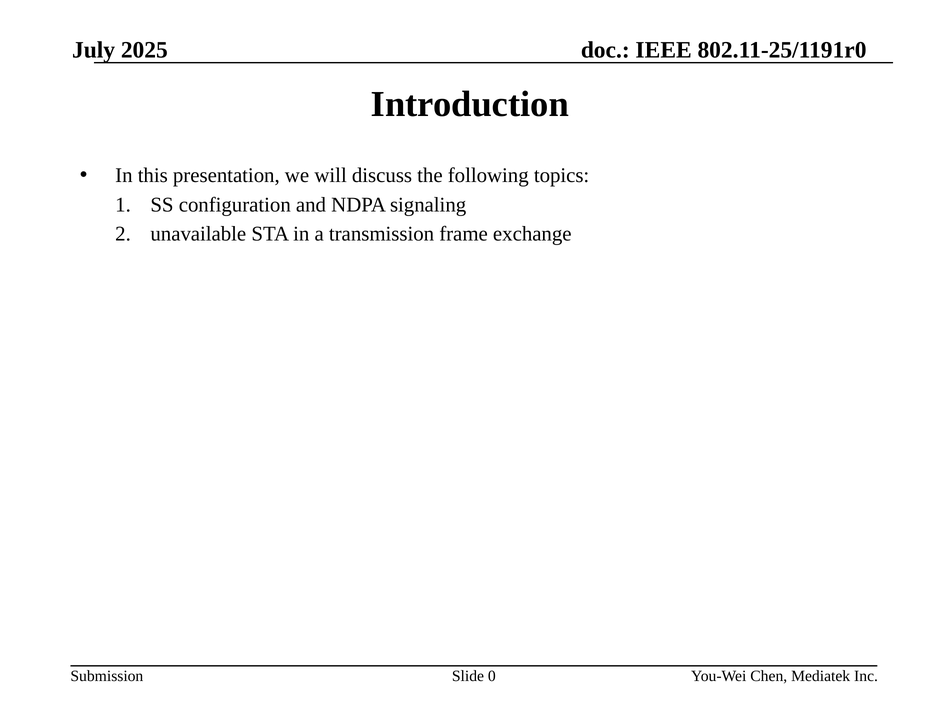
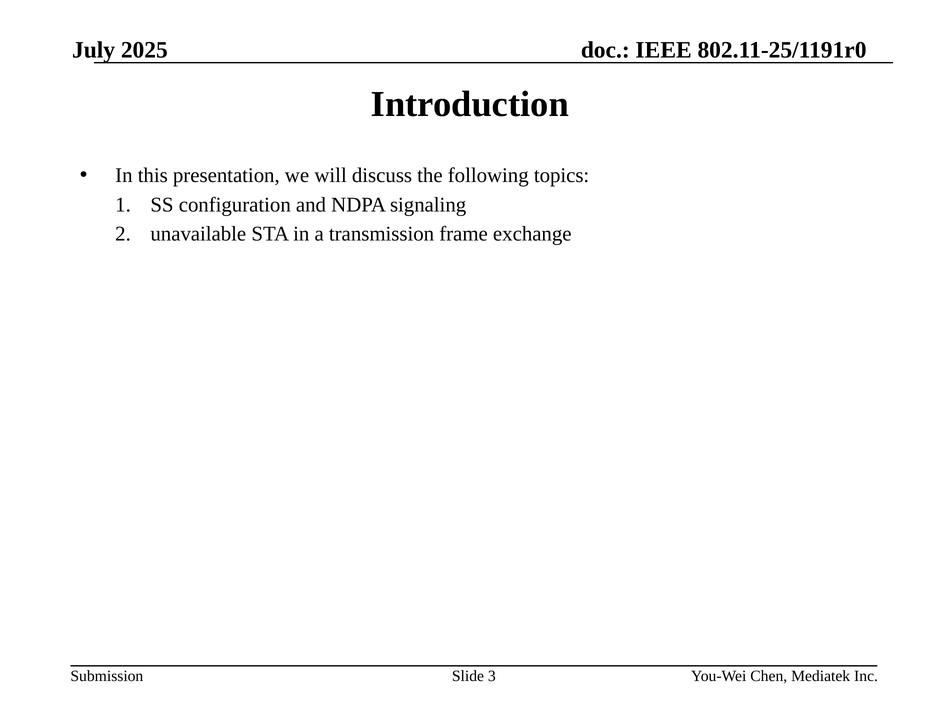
0: 0 -> 3 (492, 676)
